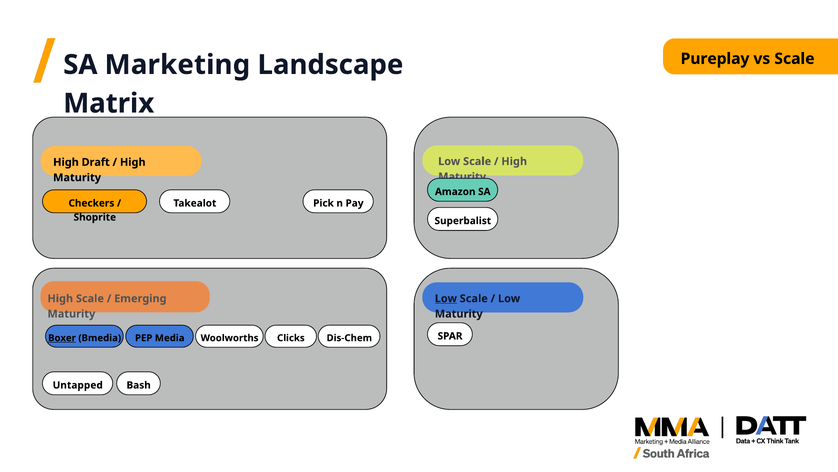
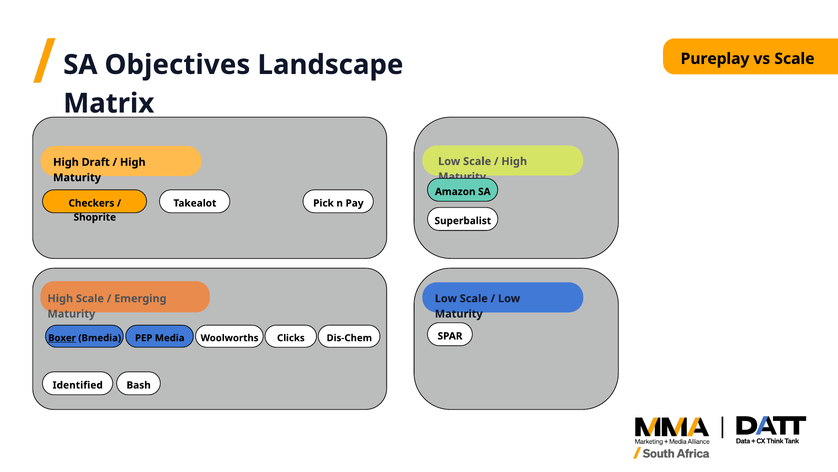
Marketing: Marketing -> Objectives (177, 65)
Low underline: present -> none (446, 298)
Untapped: Untapped -> Identified (78, 385)
